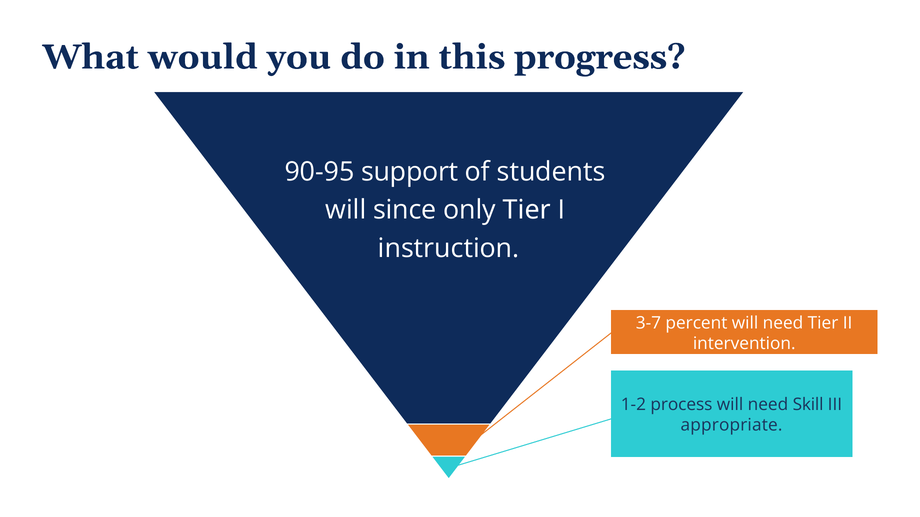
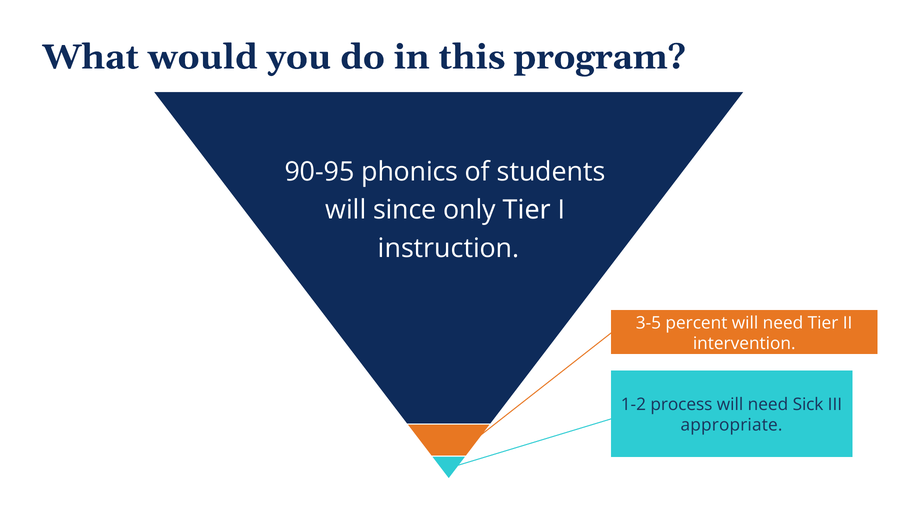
progress: progress -> program (600, 57)
support: support -> phonics (410, 172)
3-7: 3-7 -> 3-5 (648, 323)
Skill: Skill -> Sick (808, 405)
